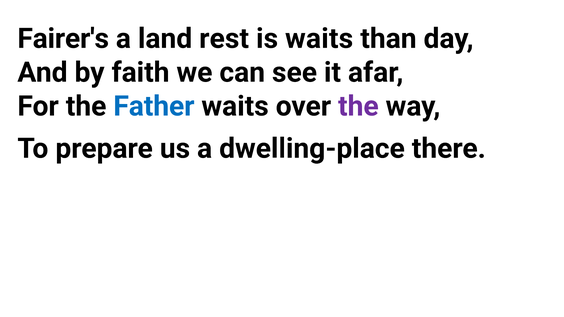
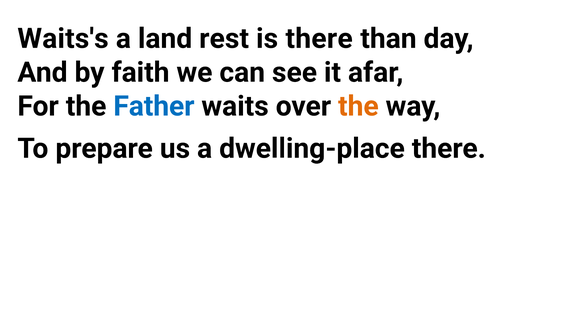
Fairer's: Fairer's -> Waits's (63, 39)
is waits: waits -> there (319, 39)
the colour: purple -> orange (358, 106)
